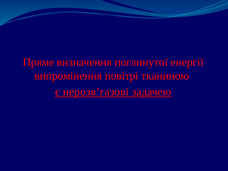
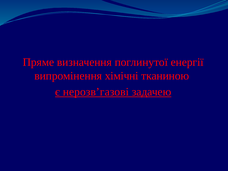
повітрі: повітрі -> хімічні (122, 76)
